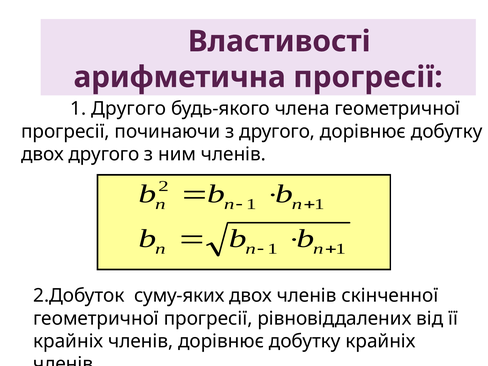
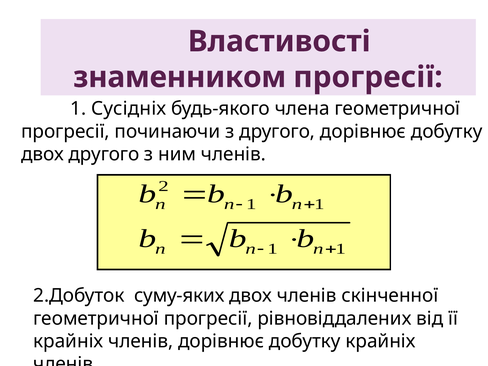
арифметична: арифметична -> знаменником (180, 77)
1 Другого: Другого -> Сусідніх (129, 109)
